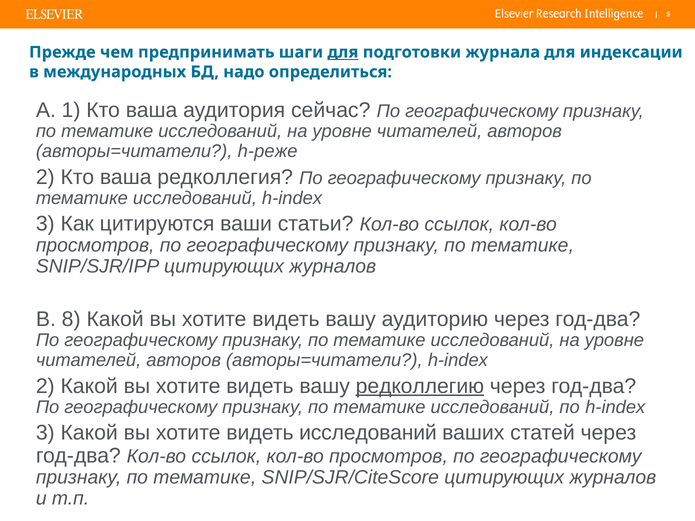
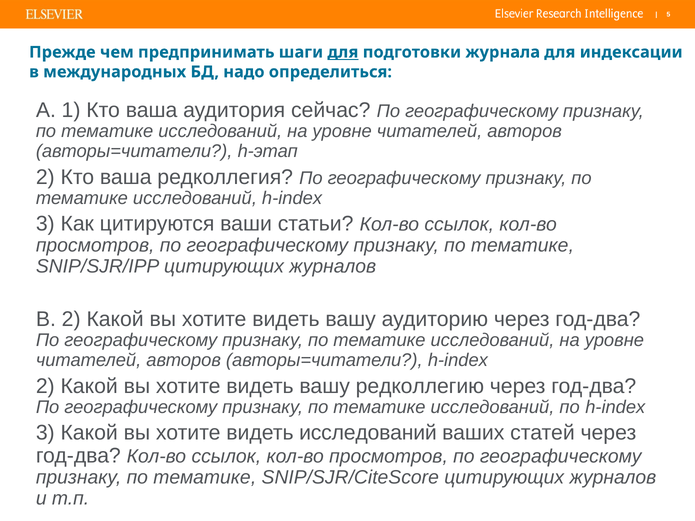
h-реже: h-реже -> h-этап (268, 151)
B 8: 8 -> 2 (71, 320)
редколлегию underline: present -> none (420, 386)
